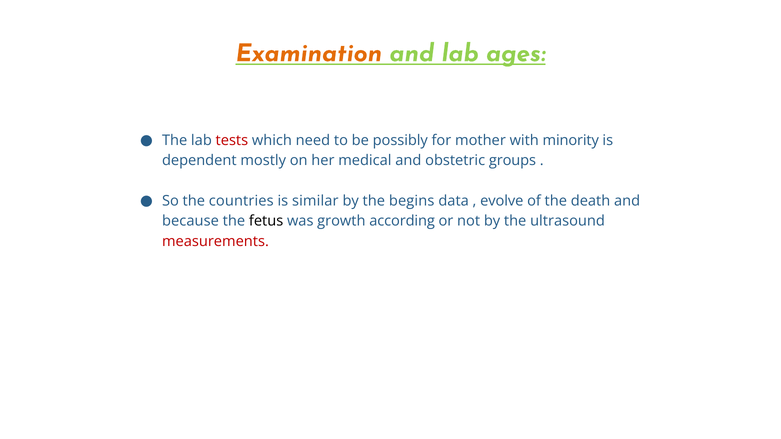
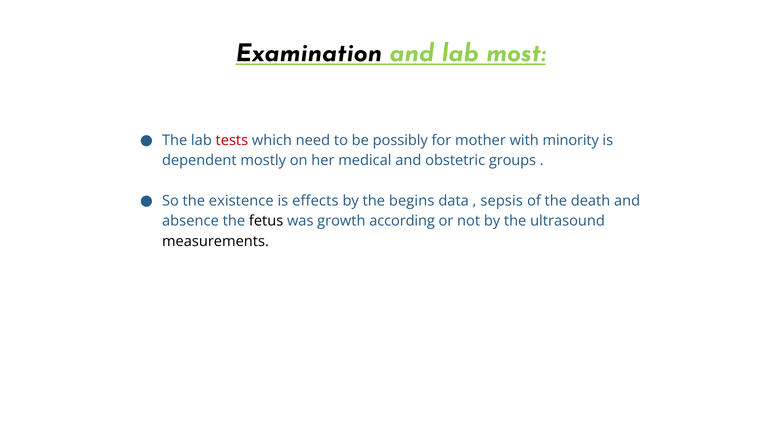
Examination colour: orange -> black (309, 53)
ages: ages -> most (516, 53)
countries: countries -> existence (241, 201)
similar: similar -> effects (315, 201)
evolve: evolve -> sepsis (502, 201)
because: because -> absence (190, 221)
measurements colour: red -> black (215, 241)
